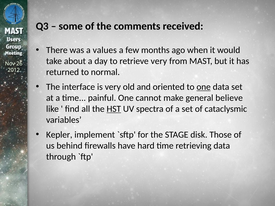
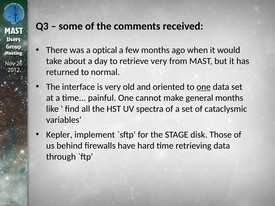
values: values -> optical (105, 50)
general believe: believe -> months (229, 98)
HST underline: present -> none (114, 109)
